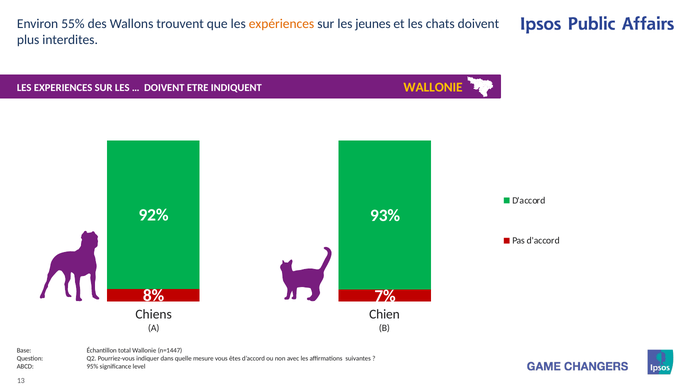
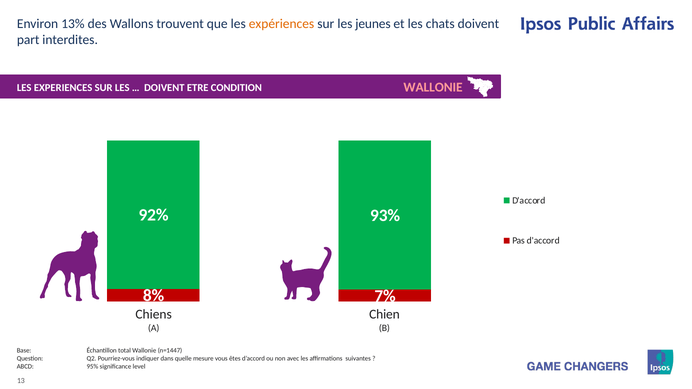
55%: 55% -> 13% (73, 24)
plus: plus -> part (28, 40)
WALLONIE colour: yellow -> pink (433, 87)
INDIQUENT: INDIQUENT -> CONDITION (236, 88)
